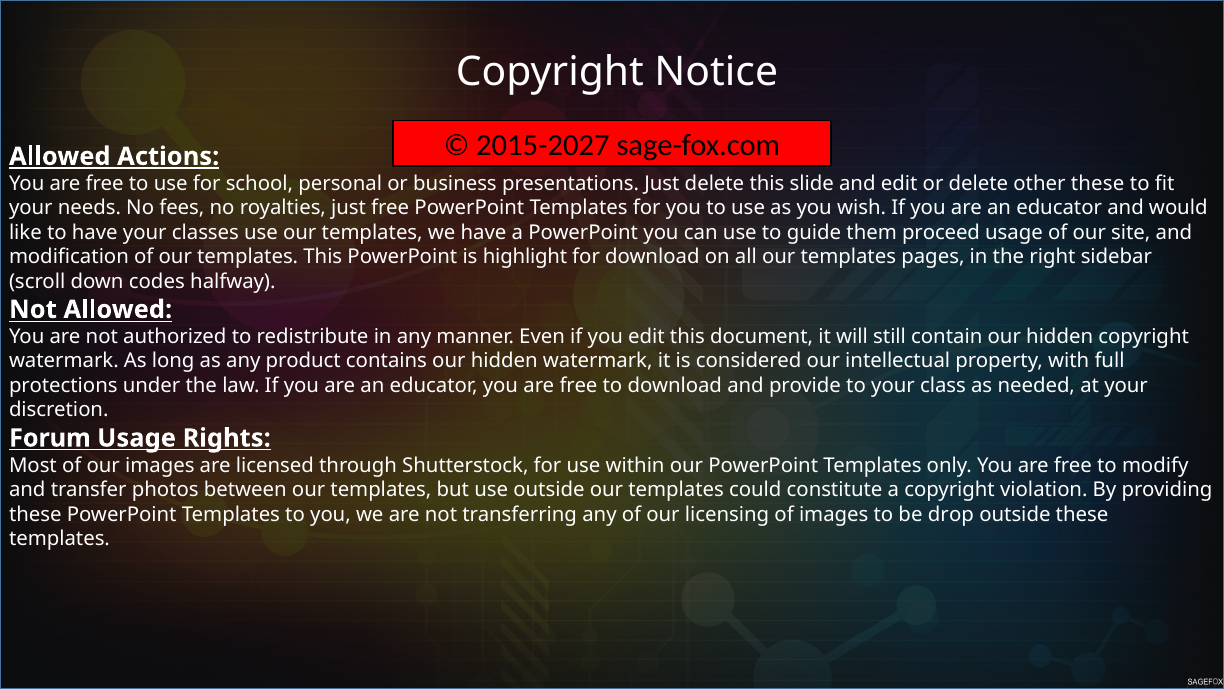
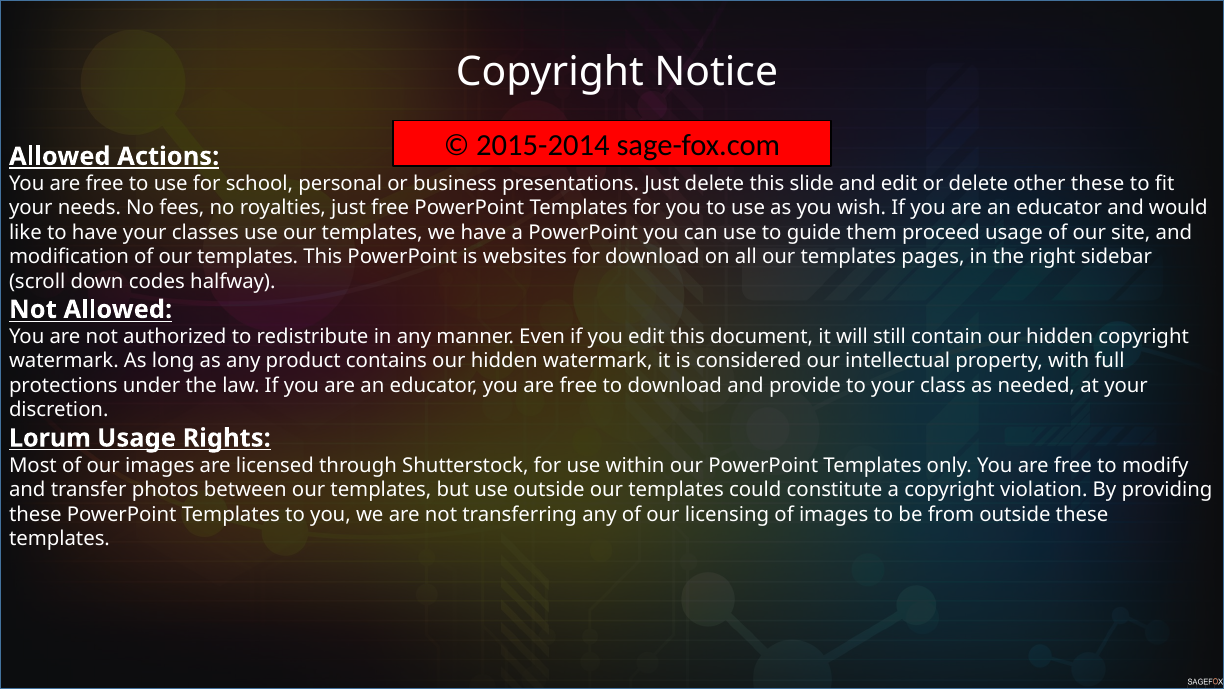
2015-2027: 2015-2027 -> 2015-2014 (543, 145)
highlight: highlight -> websites (525, 257)
Forum: Forum -> Lorum (50, 438)
drop: drop -> from (951, 514)
